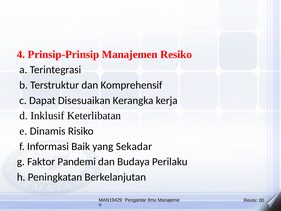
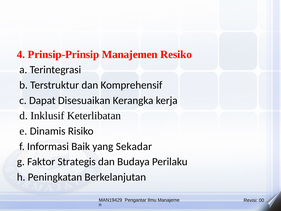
Pandemi: Pandemi -> Strategis (77, 162)
